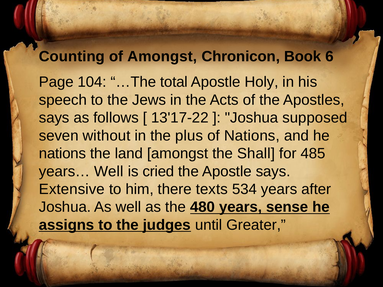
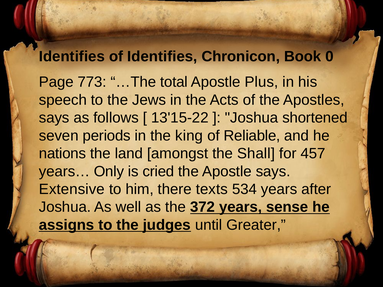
Counting: Counting -> Identifies (72, 57)
of Amongst: Amongst -> Identifies (162, 57)
6: 6 -> 0 (329, 57)
104: 104 -> 773 (92, 82)
Holy: Holy -> Plus (261, 82)
13'17-22: 13'17-22 -> 13'15-22 (180, 118)
supposed: supposed -> shortened (315, 118)
without: without -> periods (107, 136)
plus: plus -> king (189, 136)
of Nations: Nations -> Reliable (252, 136)
485: 485 -> 457 (313, 154)
years… Well: Well -> Only (109, 171)
480: 480 -> 372 (203, 207)
